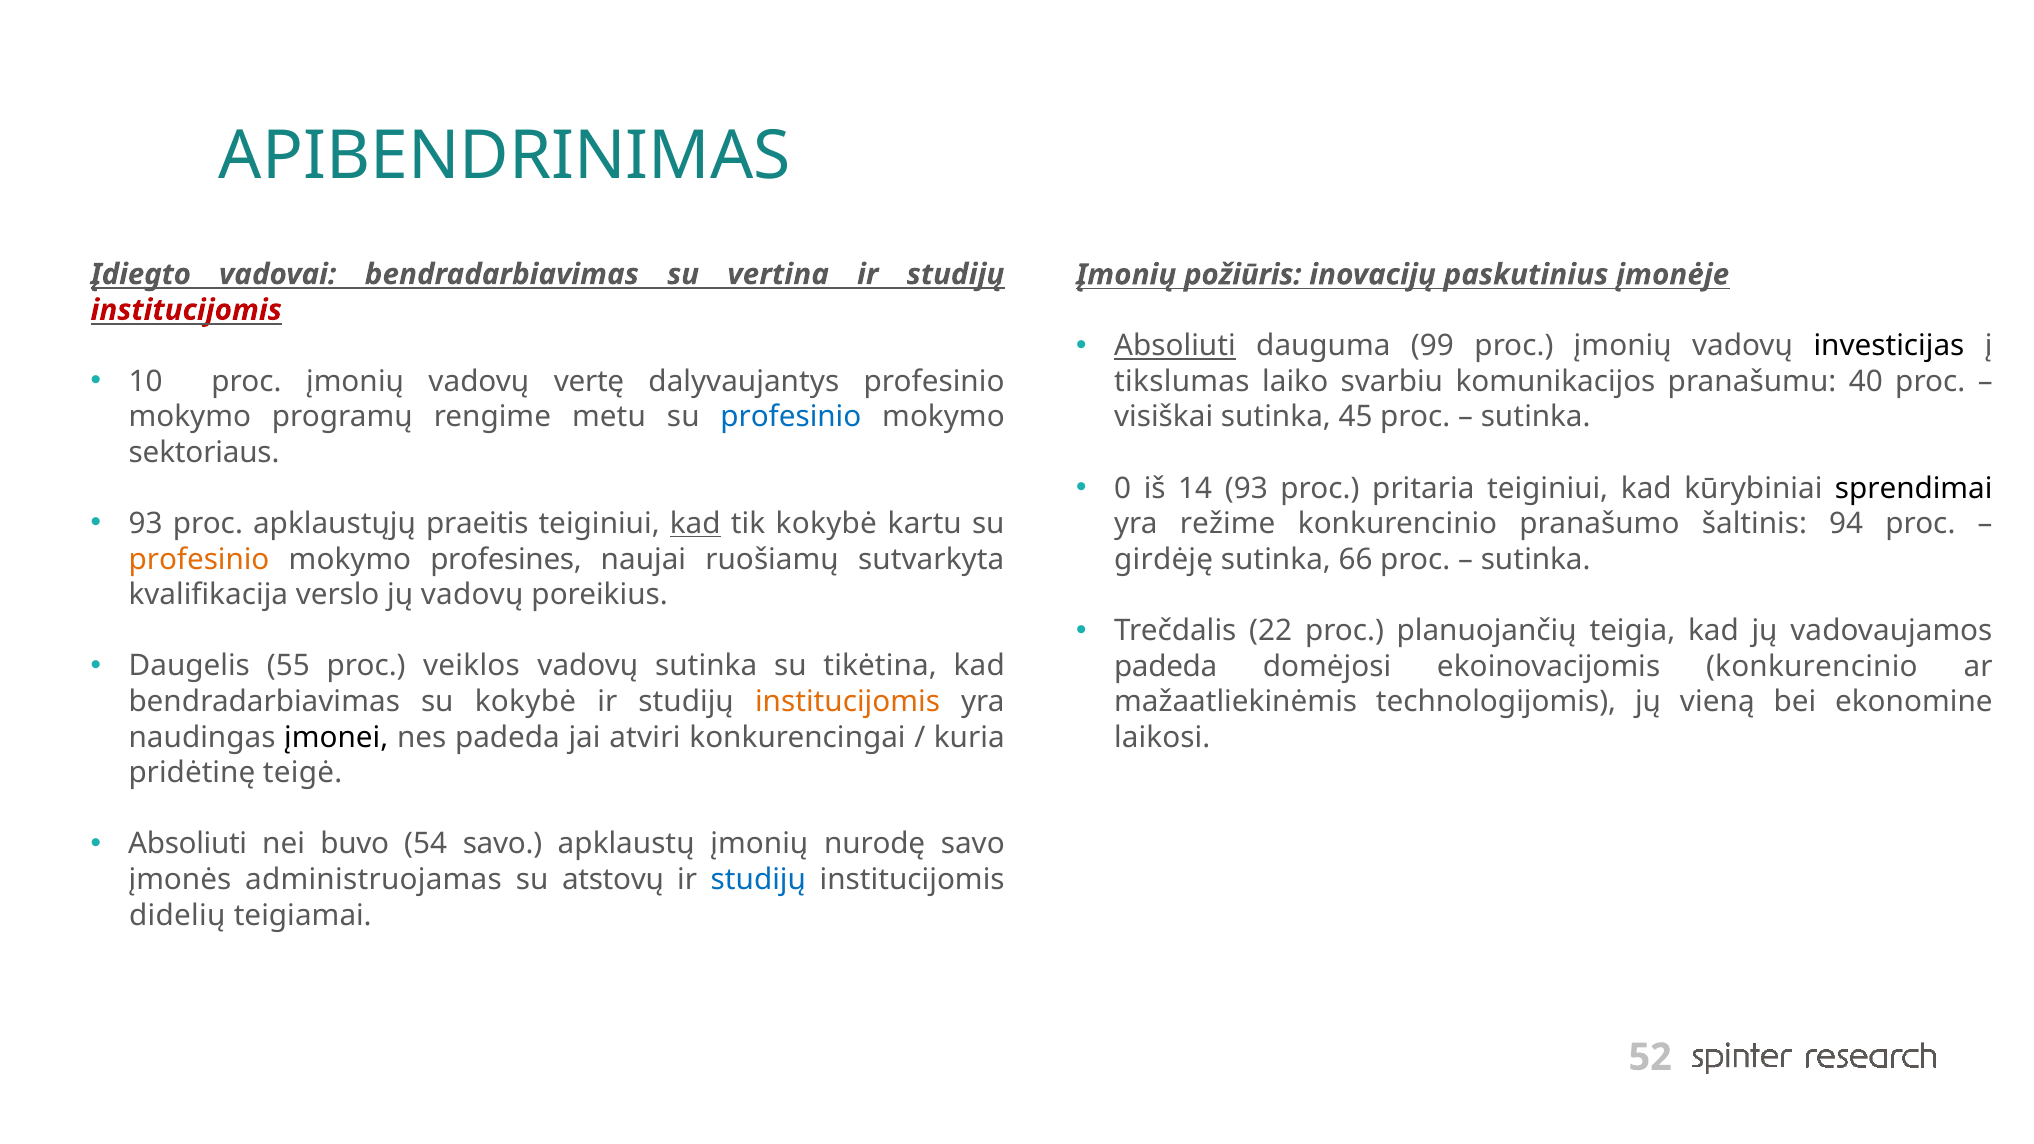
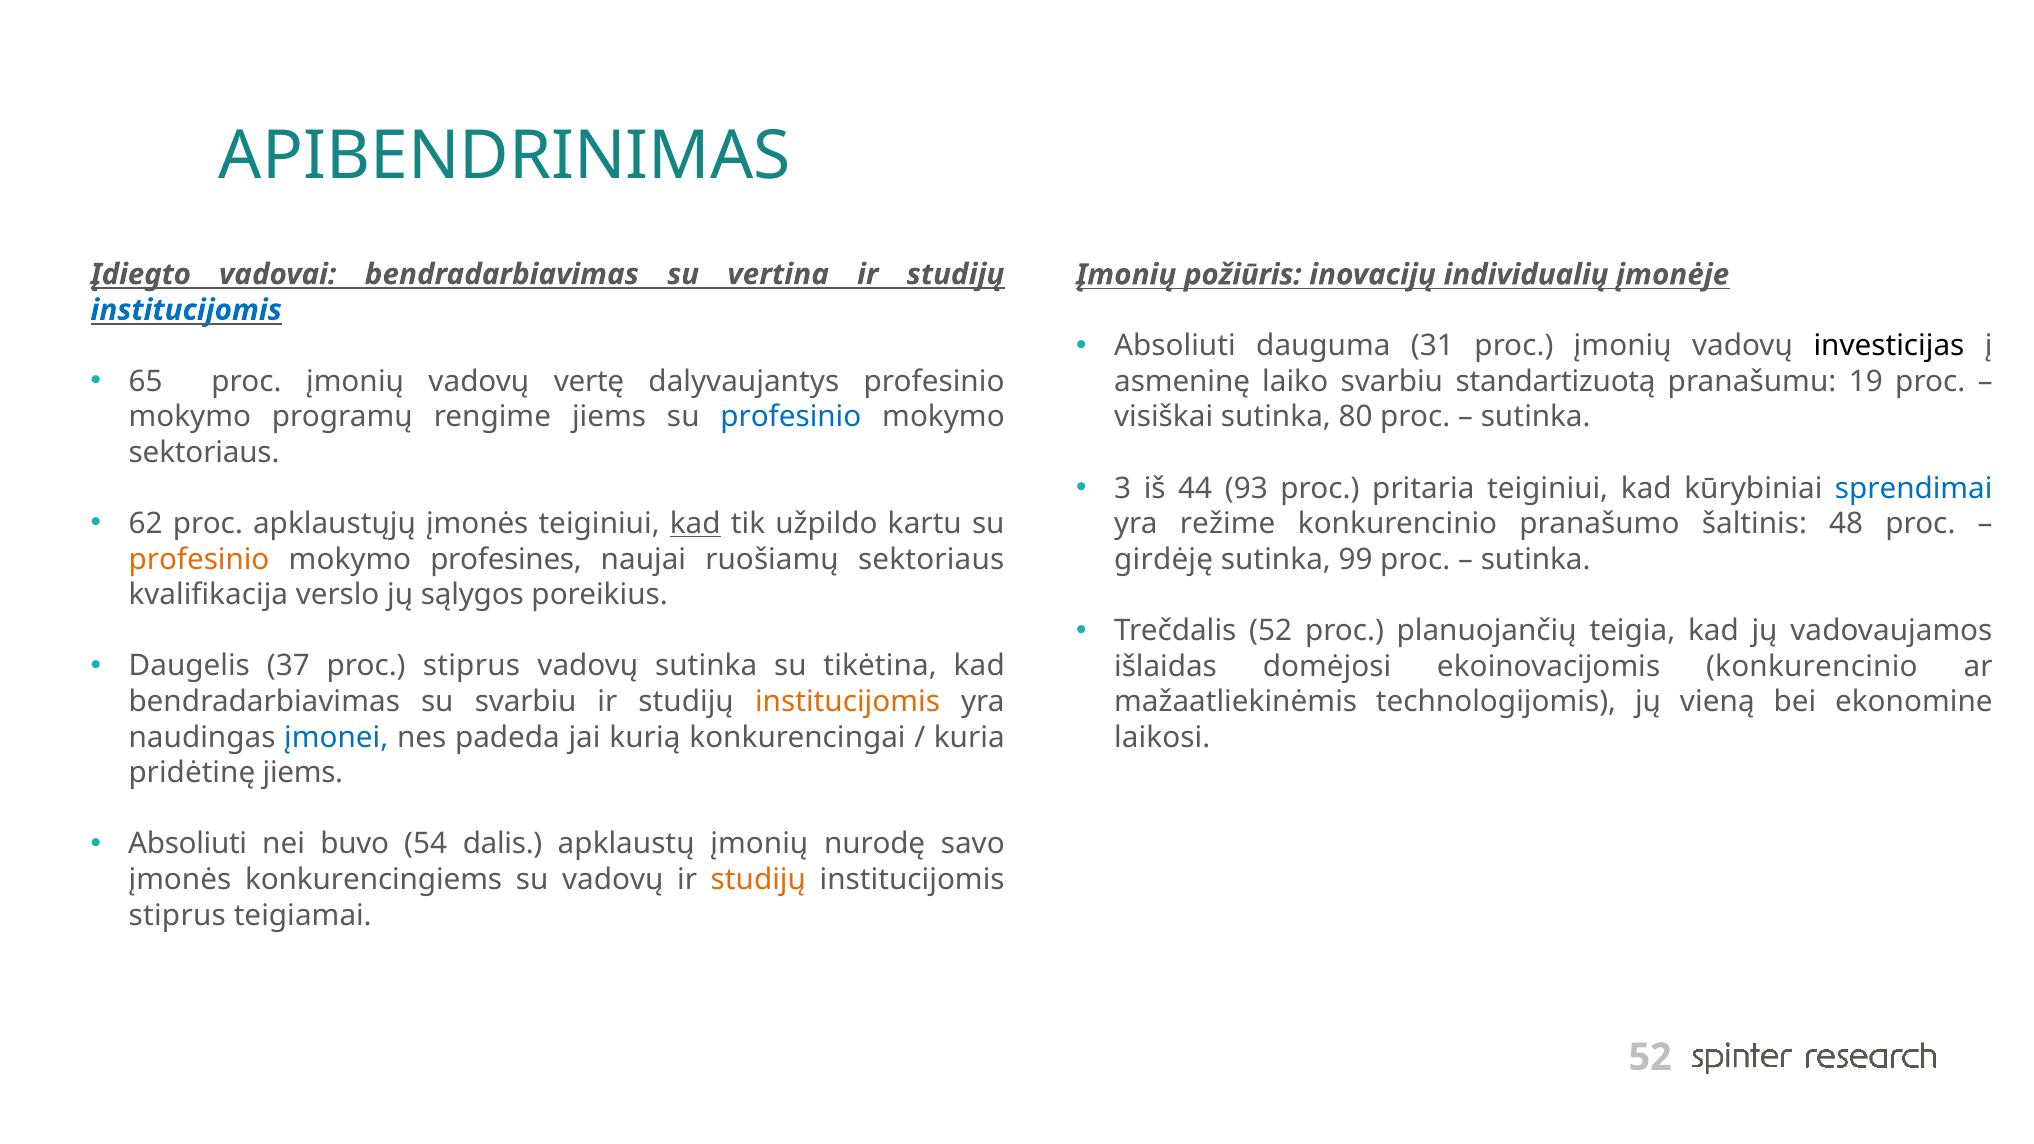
paskutinius: paskutinius -> individualių (1526, 275)
institucijomis colour: red -> blue (186, 310)
Absoliuti underline: present -> none (1175, 346)
99: 99 -> 31 (1432, 346)
10: 10 -> 65 (146, 381)
tikslumas: tikslumas -> asmeninę (1182, 382)
komunikacijos: komunikacijos -> standartizuotą (1556, 382)
40: 40 -> 19 (1866, 382)
rengime metu: metu -> jiems (609, 417)
45: 45 -> 80 (1356, 417)
0: 0 -> 3 (1123, 488)
14: 14 -> 44 (1195, 488)
sprendimai colour: black -> blue (1914, 488)
93: 93 -> 62 (146, 524)
apklaustųjų praeitis: praeitis -> įmonės (477, 524)
tik kokybė: kokybė -> užpildo (826, 524)
94: 94 -> 48 (1846, 524)
ruošiamų sutvarkyta: sutvarkyta -> sektoriaus (931, 559)
66: 66 -> 99 (1356, 560)
jų vadovų: vadovų -> sąlygos (472, 595)
Trečdalis 22: 22 -> 52 (1271, 631)
55: 55 -> 37 (288, 666)
proc veiklos: veiklos -> stiprus (471, 666)
padeda: padeda -> išlaidas (1166, 666)
su kokybė: kokybė -> svarbiu (526, 702)
įmonei colour: black -> blue (336, 737)
atviri: atviri -> kurią (645, 737)
pridėtinę teigė: teigė -> jiems (303, 773)
54 savo: savo -> dalis (503, 844)
administruojamas: administruojamas -> konkurencingiems (374, 880)
su atstovų: atstovų -> vadovų (613, 880)
studijų colour: blue -> orange (758, 880)
didelių: didelių -> stiprus (177, 915)
